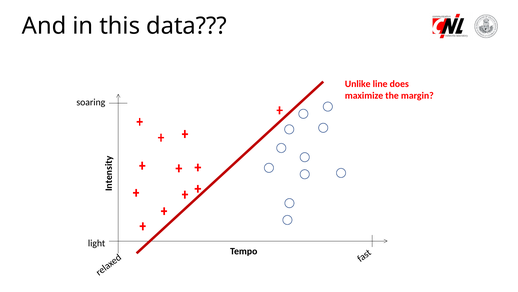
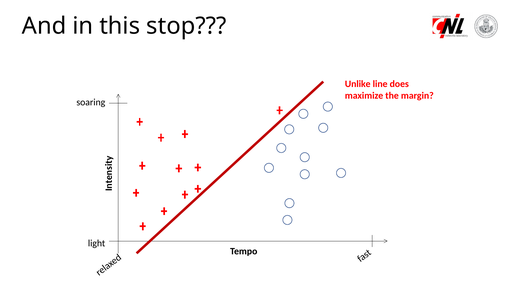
data: data -> stop (186, 26)
